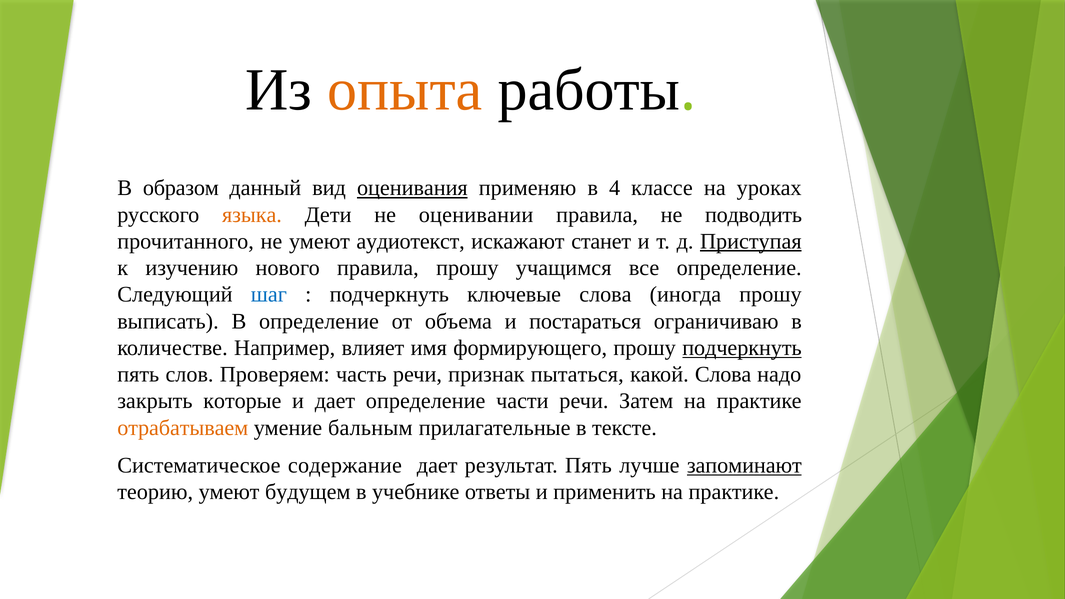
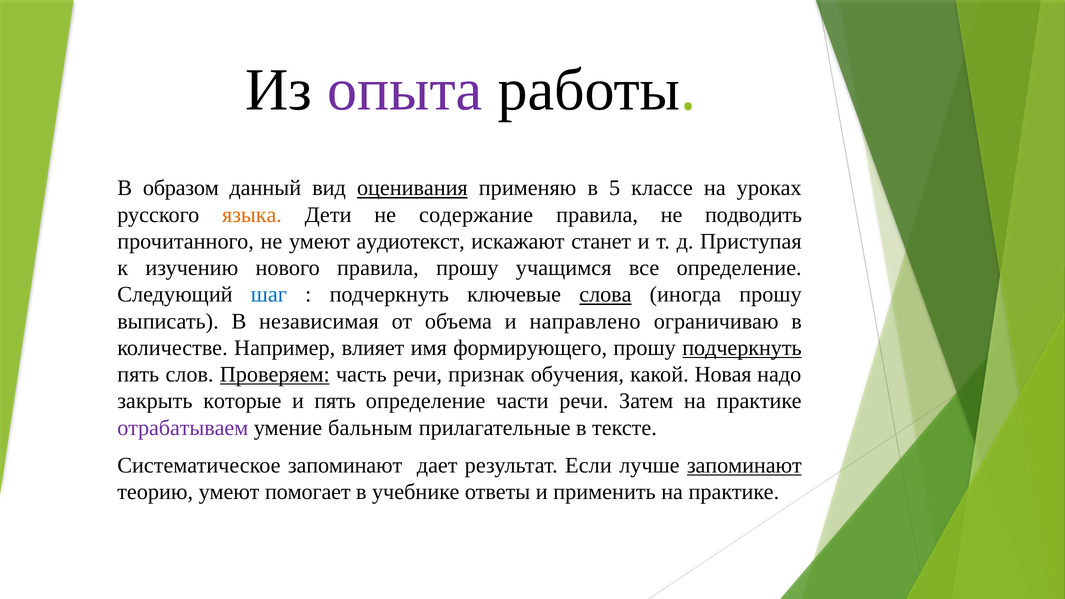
опыта colour: orange -> purple (405, 90)
4: 4 -> 5 (615, 188)
оценивании: оценивании -> содержание (476, 215)
Приступая underline: present -> none (751, 241)
слова underline: none -> present (605, 295)
В определение: определение -> независимая (319, 321)
постараться: постараться -> направлено (585, 321)
Проверяем underline: none -> present (275, 375)
пытаться: пытаться -> обучения (577, 375)
какой Слова: Слова -> Новая (723, 375)
и дает: дает -> пять (335, 401)
отрабатываем colour: orange -> purple (183, 428)
Систематическое содержание: содержание -> запоминают (345, 466)
результат Пять: Пять -> Если (588, 466)
будущем: будущем -> помогает (308, 492)
